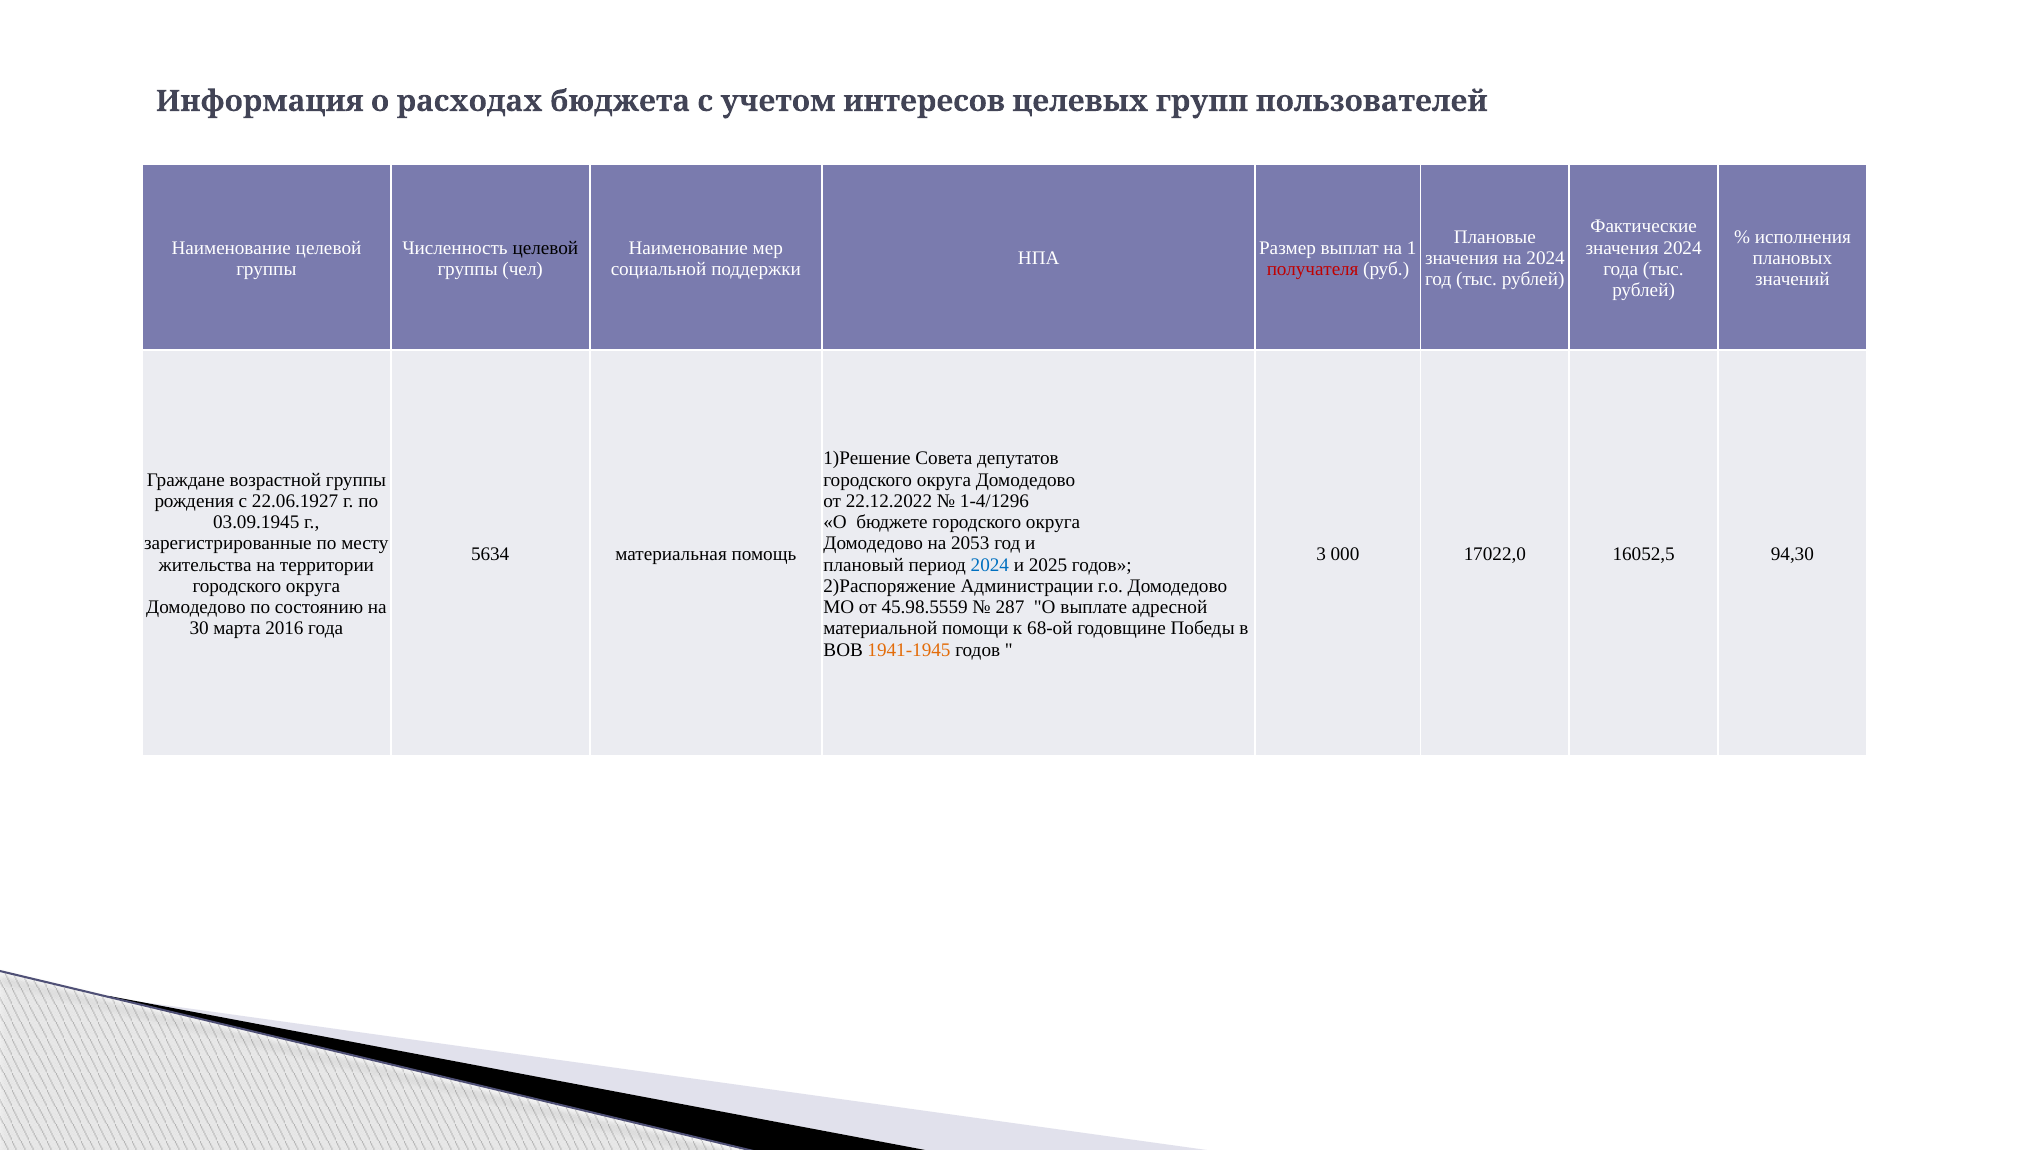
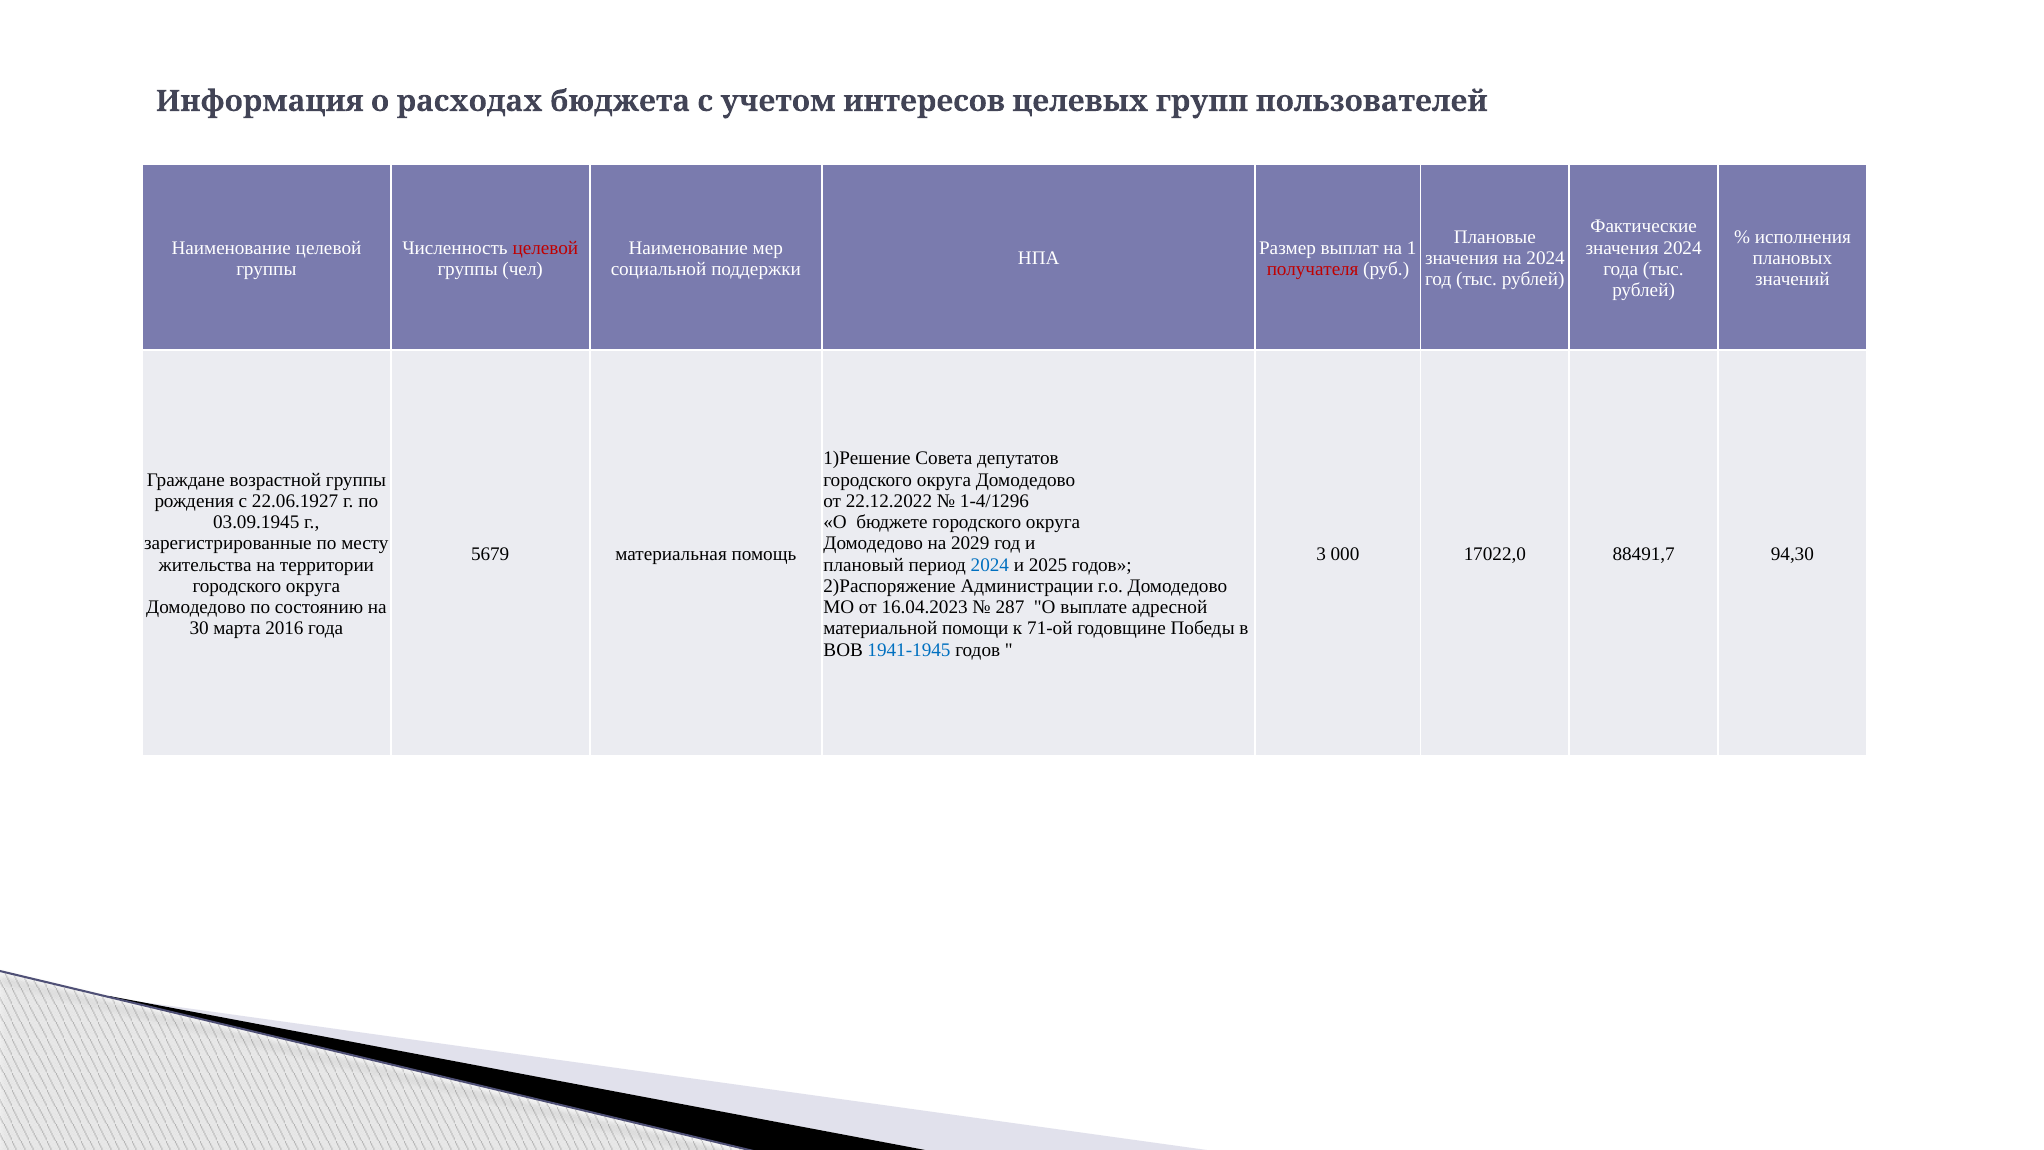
целевой colour: black -> red (545, 248)
2053: 2053 -> 2029 (970, 543)
5634: 5634 -> 5679 (490, 554)
16052,5: 16052,5 -> 88491,7 (1644, 554)
45.98.5559: 45.98.5559 -> 16.04.2023 (925, 607)
68-ой: 68-ой -> 71-ой (1050, 628)
1941-1945 colour: orange -> blue (909, 650)
